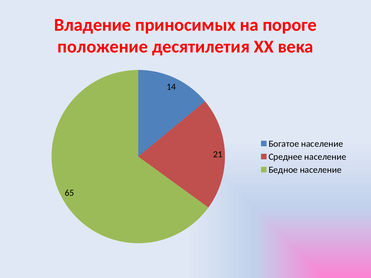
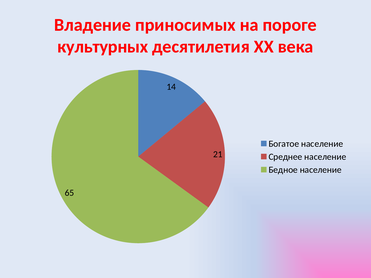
положение: положение -> культурных (103, 47)
